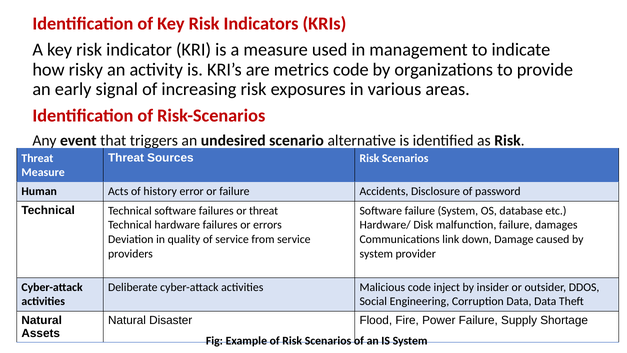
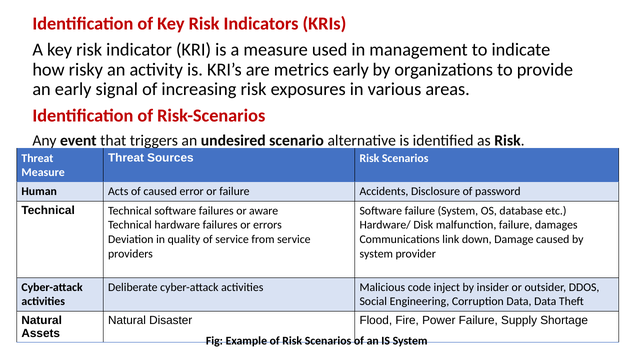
metrics code: code -> early (351, 70)
of history: history -> caused (160, 191)
or threat: threat -> aware (264, 211)
